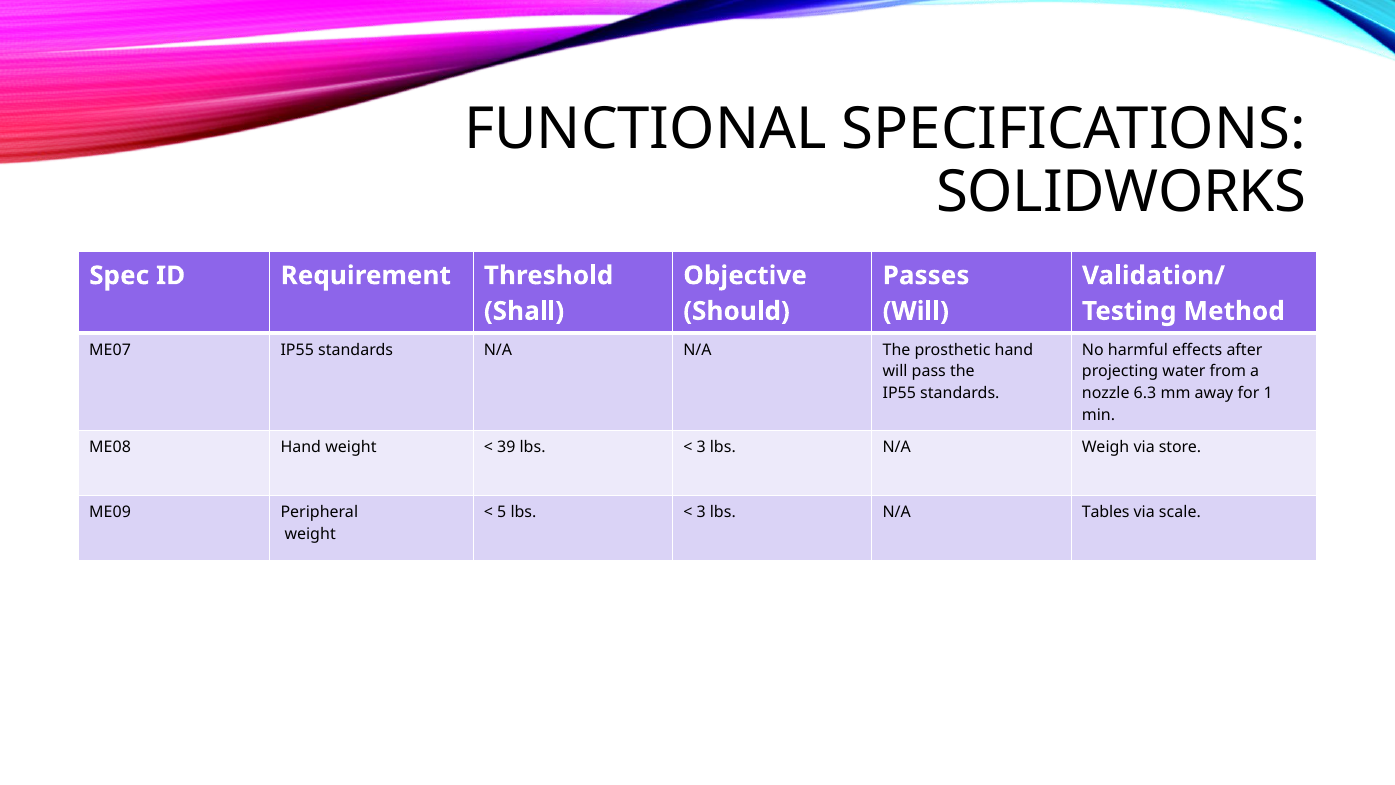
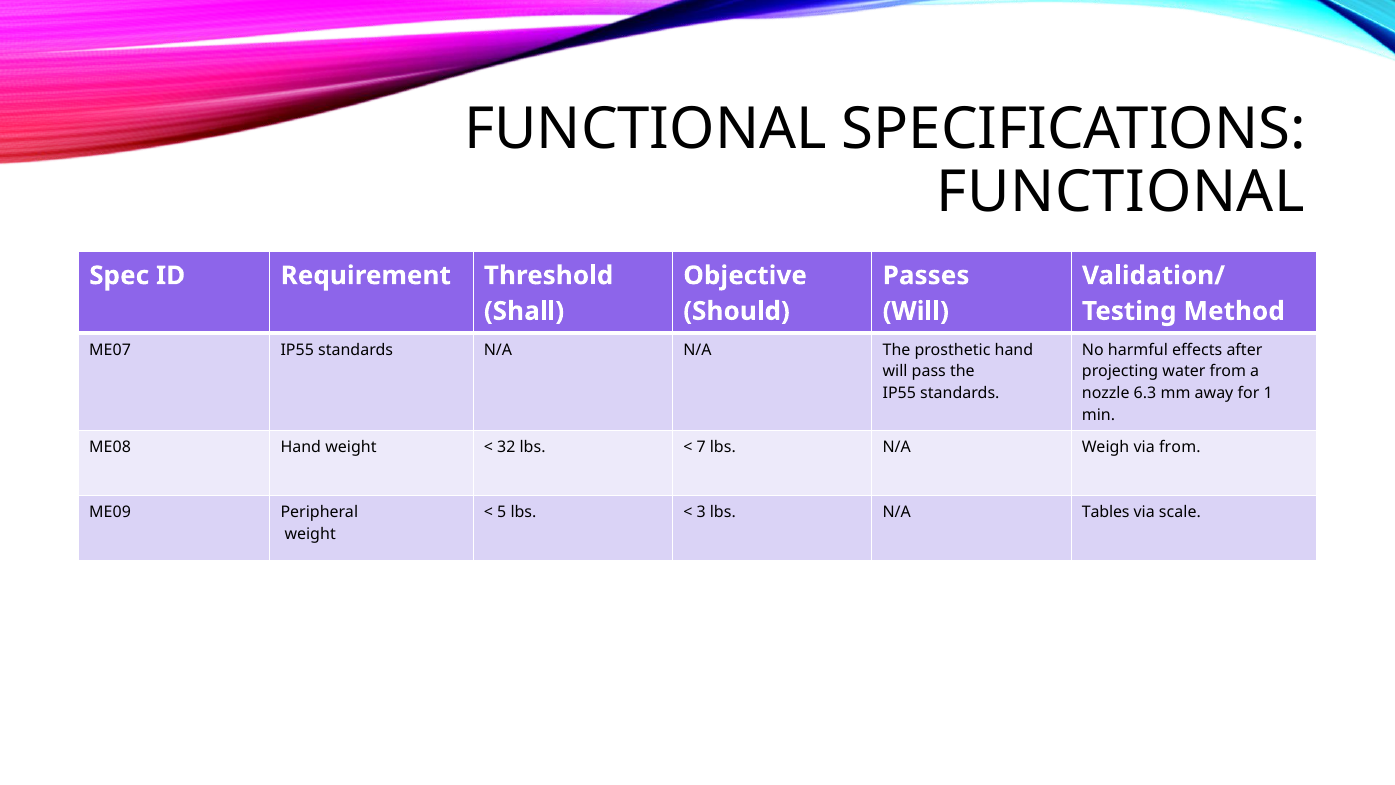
SOLIDWORKS: SOLIDWORKS -> FUNCTIONAL (1121, 192)
39: 39 -> 32 (506, 447)
3: 3 -> 7 (701, 447)
via store: store -> from (1180, 447)
